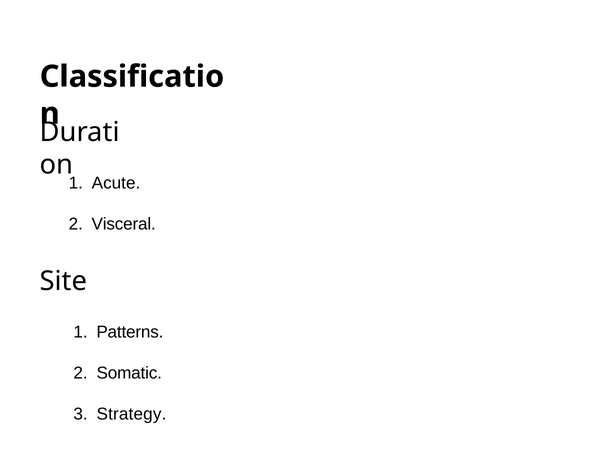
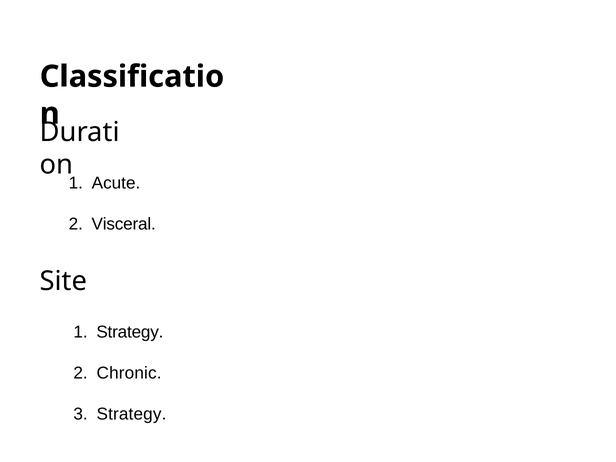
Patterns: Patterns -> Strategy (130, 332)
Somatic: Somatic -> Chronic (129, 373)
